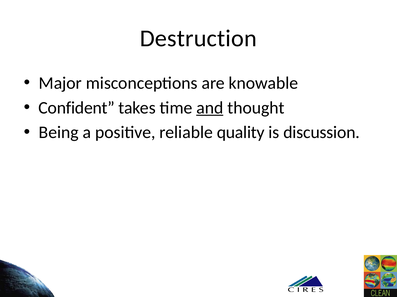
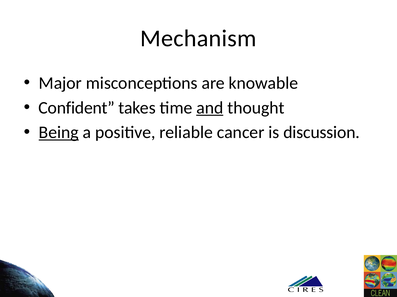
Destruction: Destruction -> Mechanism (198, 38)
Being underline: none -> present (59, 133)
quality: quality -> cancer (241, 133)
